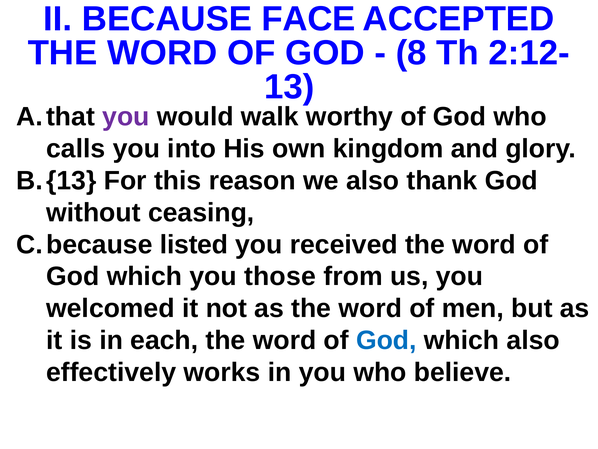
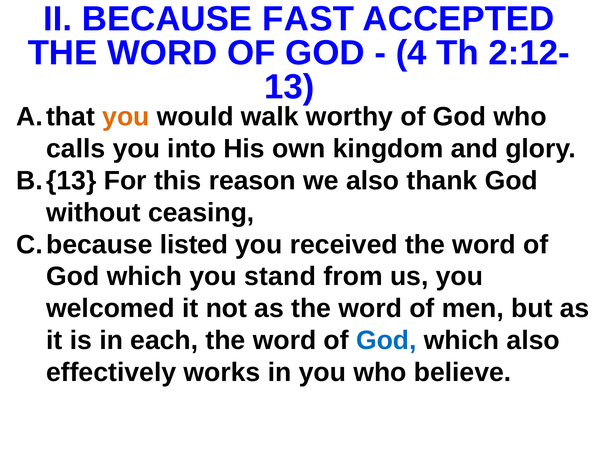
FACE: FACE -> FAST (308, 19)
8: 8 -> 4 (411, 53)
you colour: purple -> orange (126, 117)
those: those -> stand (280, 276)
